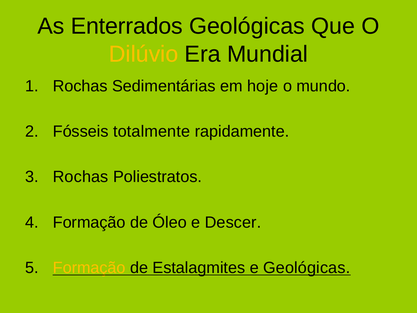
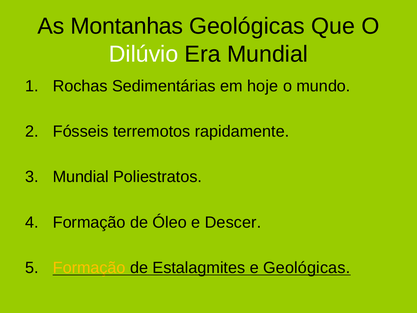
Enterrados: Enterrados -> Montanhas (127, 26)
Dilúvio colour: yellow -> white (144, 54)
totalmente: totalmente -> terremotos (152, 131)
Rochas: Rochas -> Mundial (81, 177)
